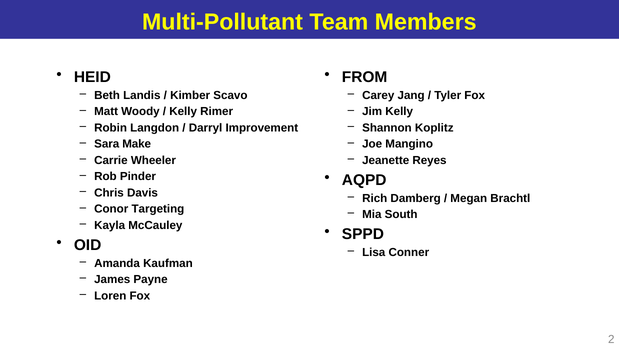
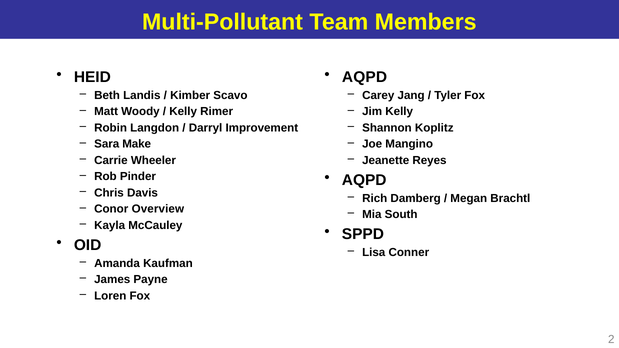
FROM: FROM -> AQPD (365, 77)
Targeting: Targeting -> Overview (158, 209)
